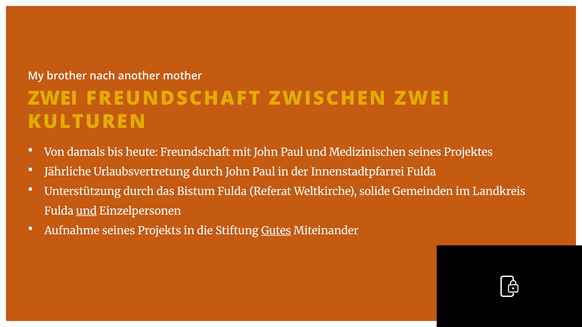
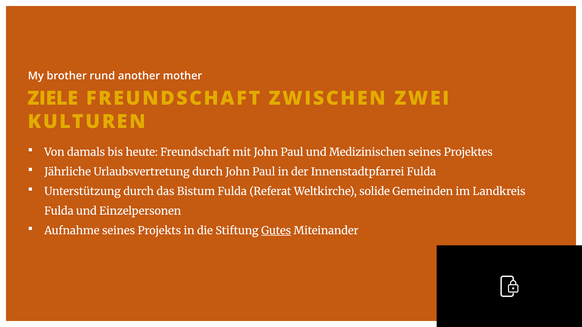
nach: nach -> rund (102, 76)
ZWEI: ZWEI -> ZIELE (53, 99)
und underline: present -> none (86, 211)
